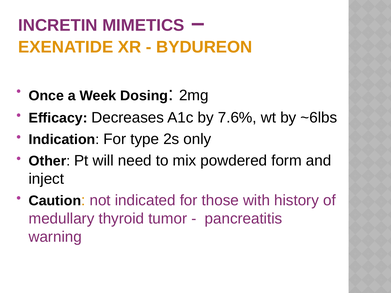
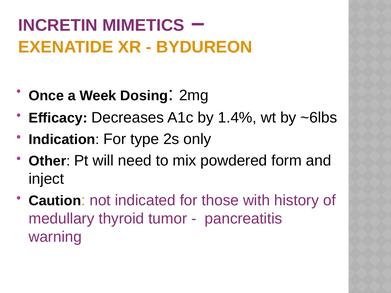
7.6%: 7.6% -> 1.4% (237, 118)
